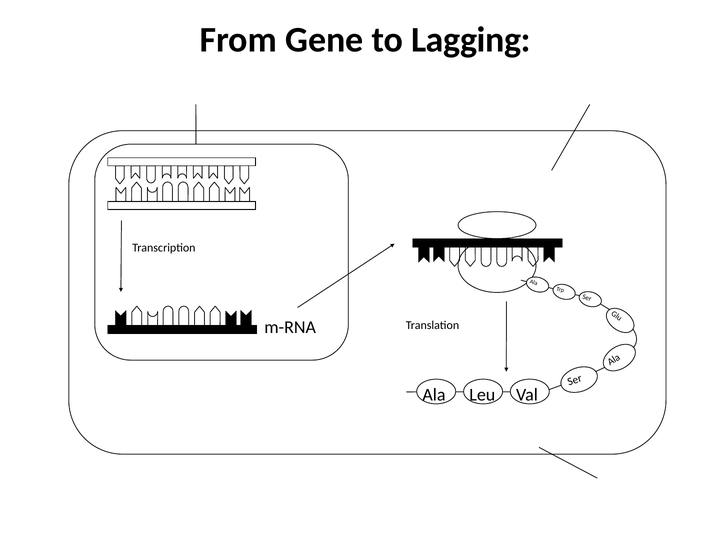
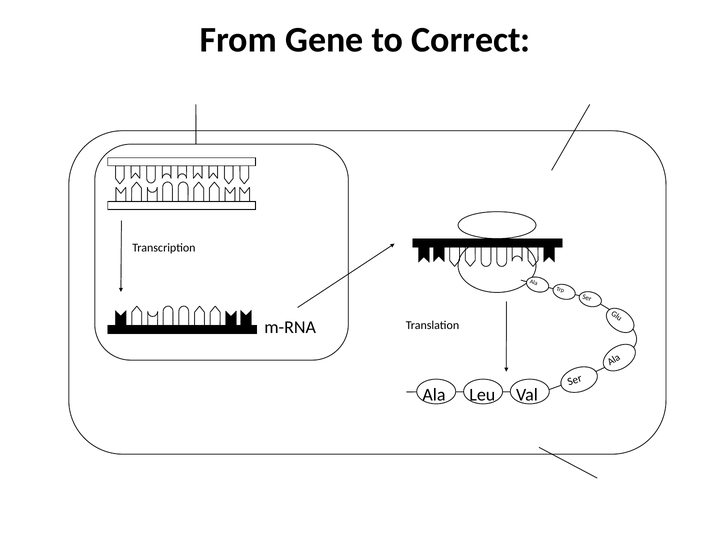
Lagging: Lagging -> Correct (471, 40)
